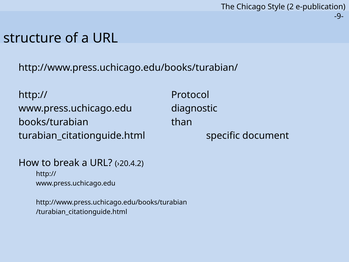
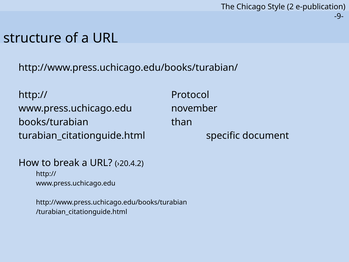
diagnostic: diagnostic -> november (194, 108)
